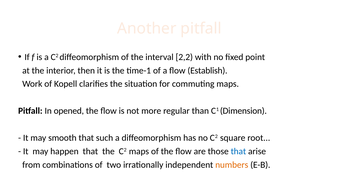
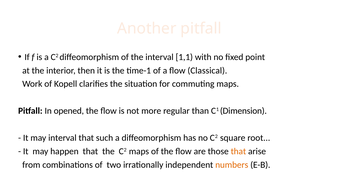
2,2: 2,2 -> 1,1 (184, 57)
Establish: Establish -> Classical (207, 70)
may smooth: smooth -> interval (62, 138)
that colour: blue -> orange (238, 151)
